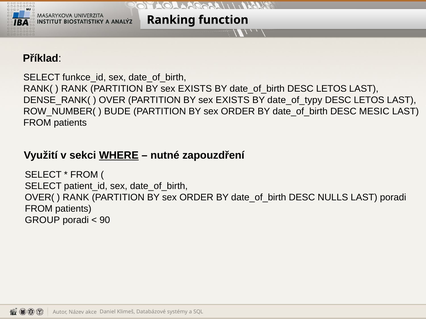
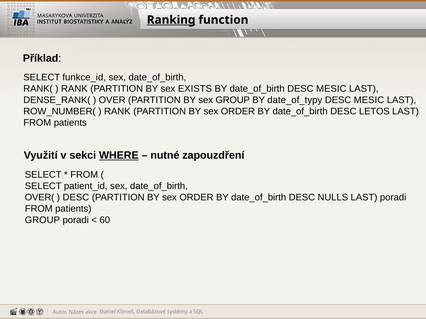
Ranking underline: none -> present (171, 20)
date_of_birth DESC LETOS: LETOS -> MESIC (331, 89)
EXISTS: EXISTS -> GROUP (233, 100)
LETOS: LETOS -> MESIC (369, 100)
BUDE: BUDE -> RANK (117, 112)
MESIC: MESIC -> LETOS (374, 112)
RANK: RANK -> DESC (76, 198)
90: 90 -> 60 (105, 220)
